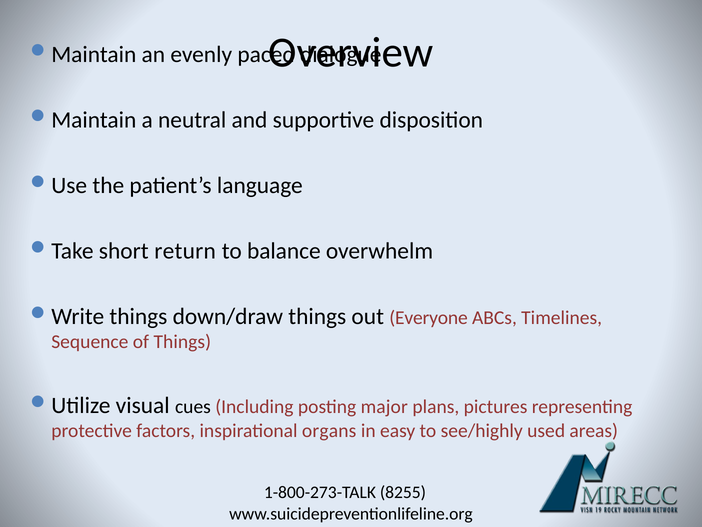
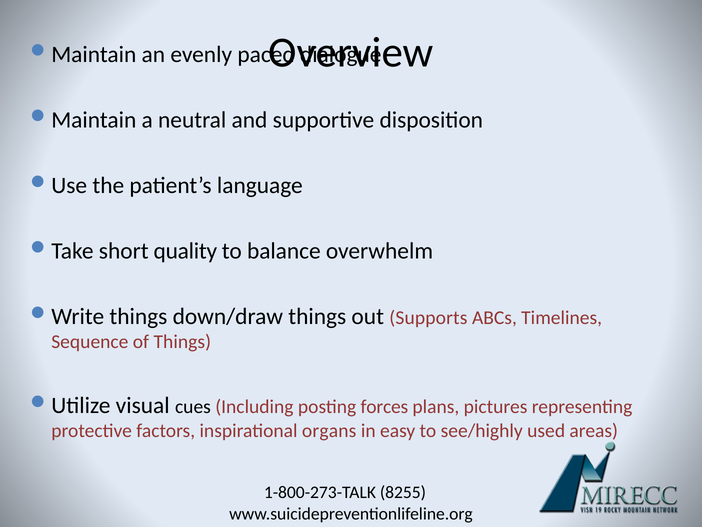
return: return -> quality (185, 251)
Everyone: Everyone -> Supports (428, 318)
major: major -> forces (384, 406)
